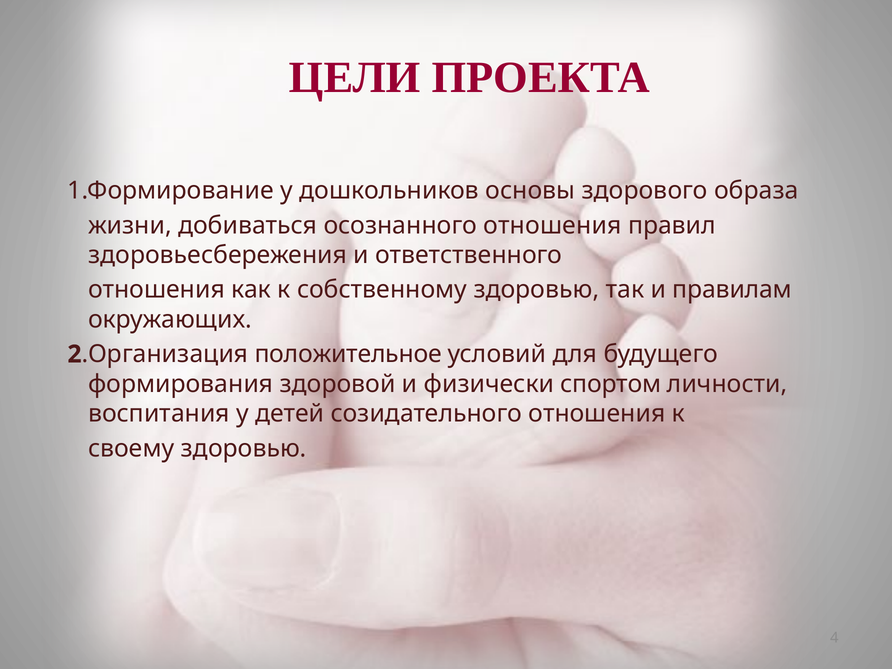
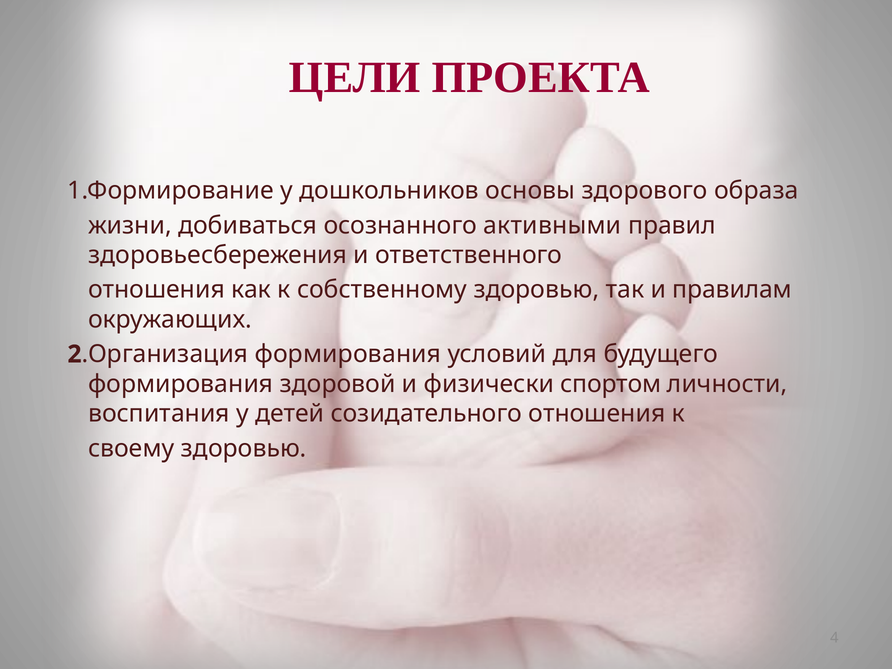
осознанного отношения: отношения -> активными (552, 225)
положительное: положительное -> формирования (348, 354)
